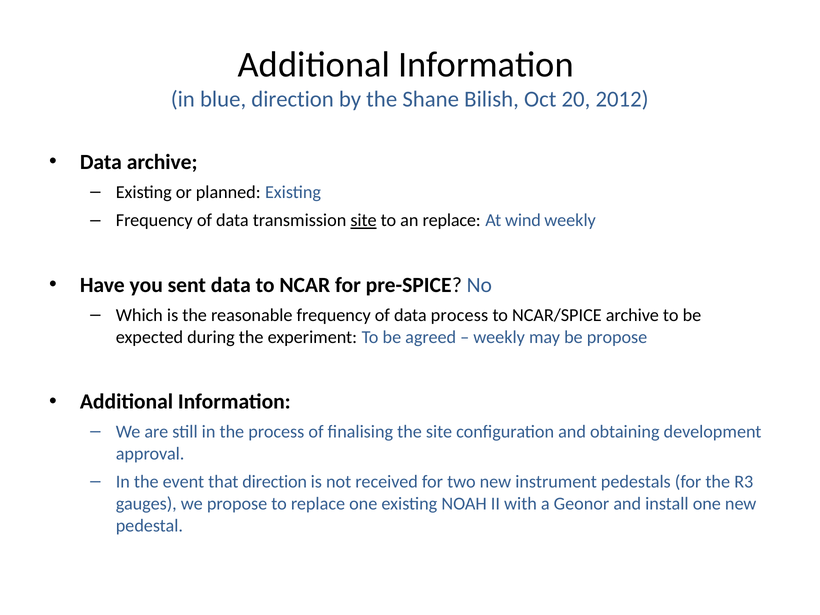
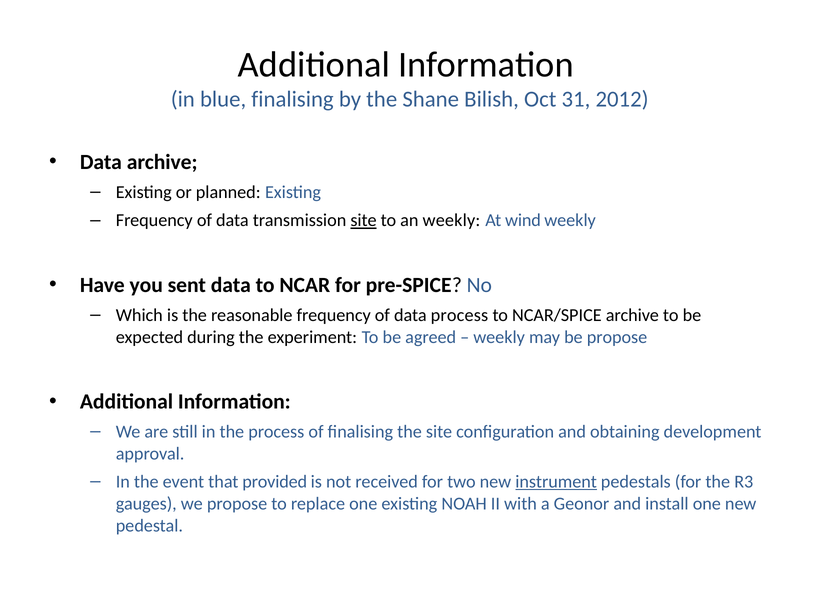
blue direction: direction -> finalising (293, 99)
20: 20 -> 31 (576, 99)
an replace: replace -> weekly (451, 220)
that direction: direction -> provided (275, 482)
instrument underline: none -> present (556, 482)
